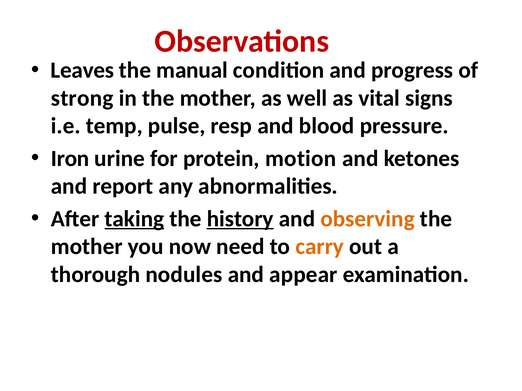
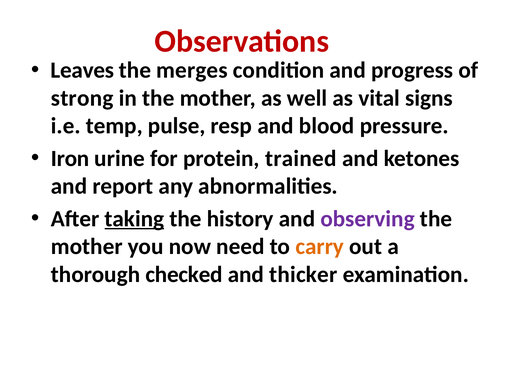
manual: manual -> merges (192, 70)
motion: motion -> trained (301, 159)
history underline: present -> none (240, 219)
observing colour: orange -> purple (368, 219)
nodules: nodules -> checked (184, 275)
appear: appear -> thicker (303, 275)
